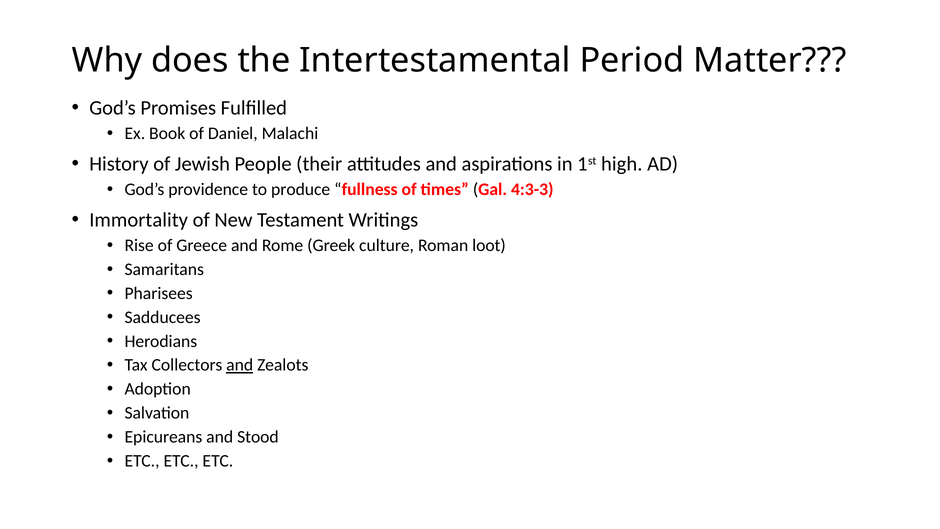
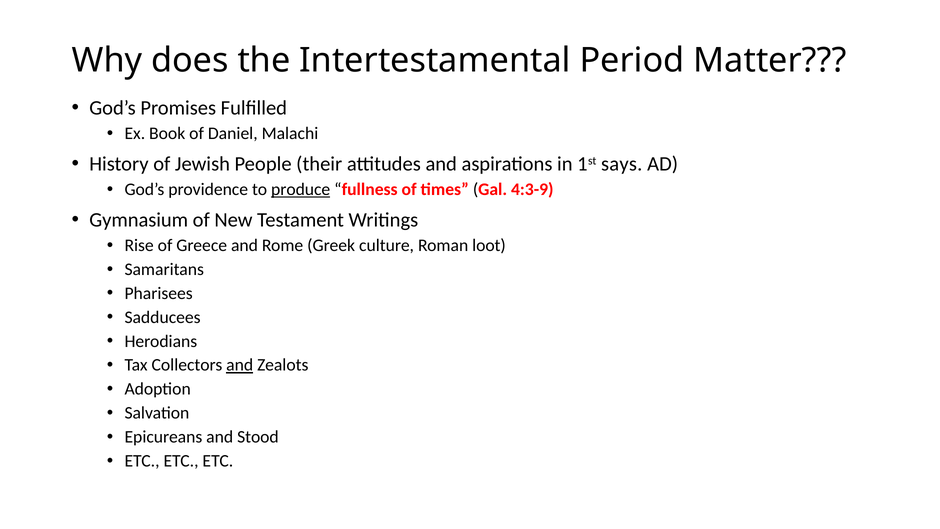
high: high -> says (622, 164)
produce underline: none -> present (301, 189)
4:3-3: 4:3-3 -> 4:3-9 (532, 189)
Immortality: Immortality -> Gymnasium (139, 220)
